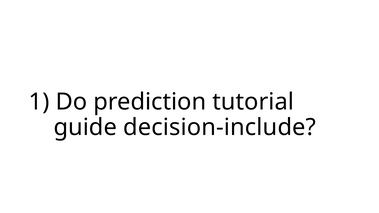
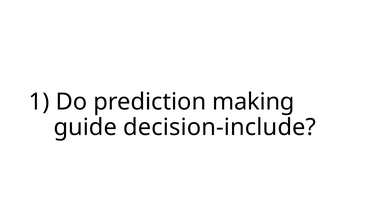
tutorial: tutorial -> making (253, 102)
